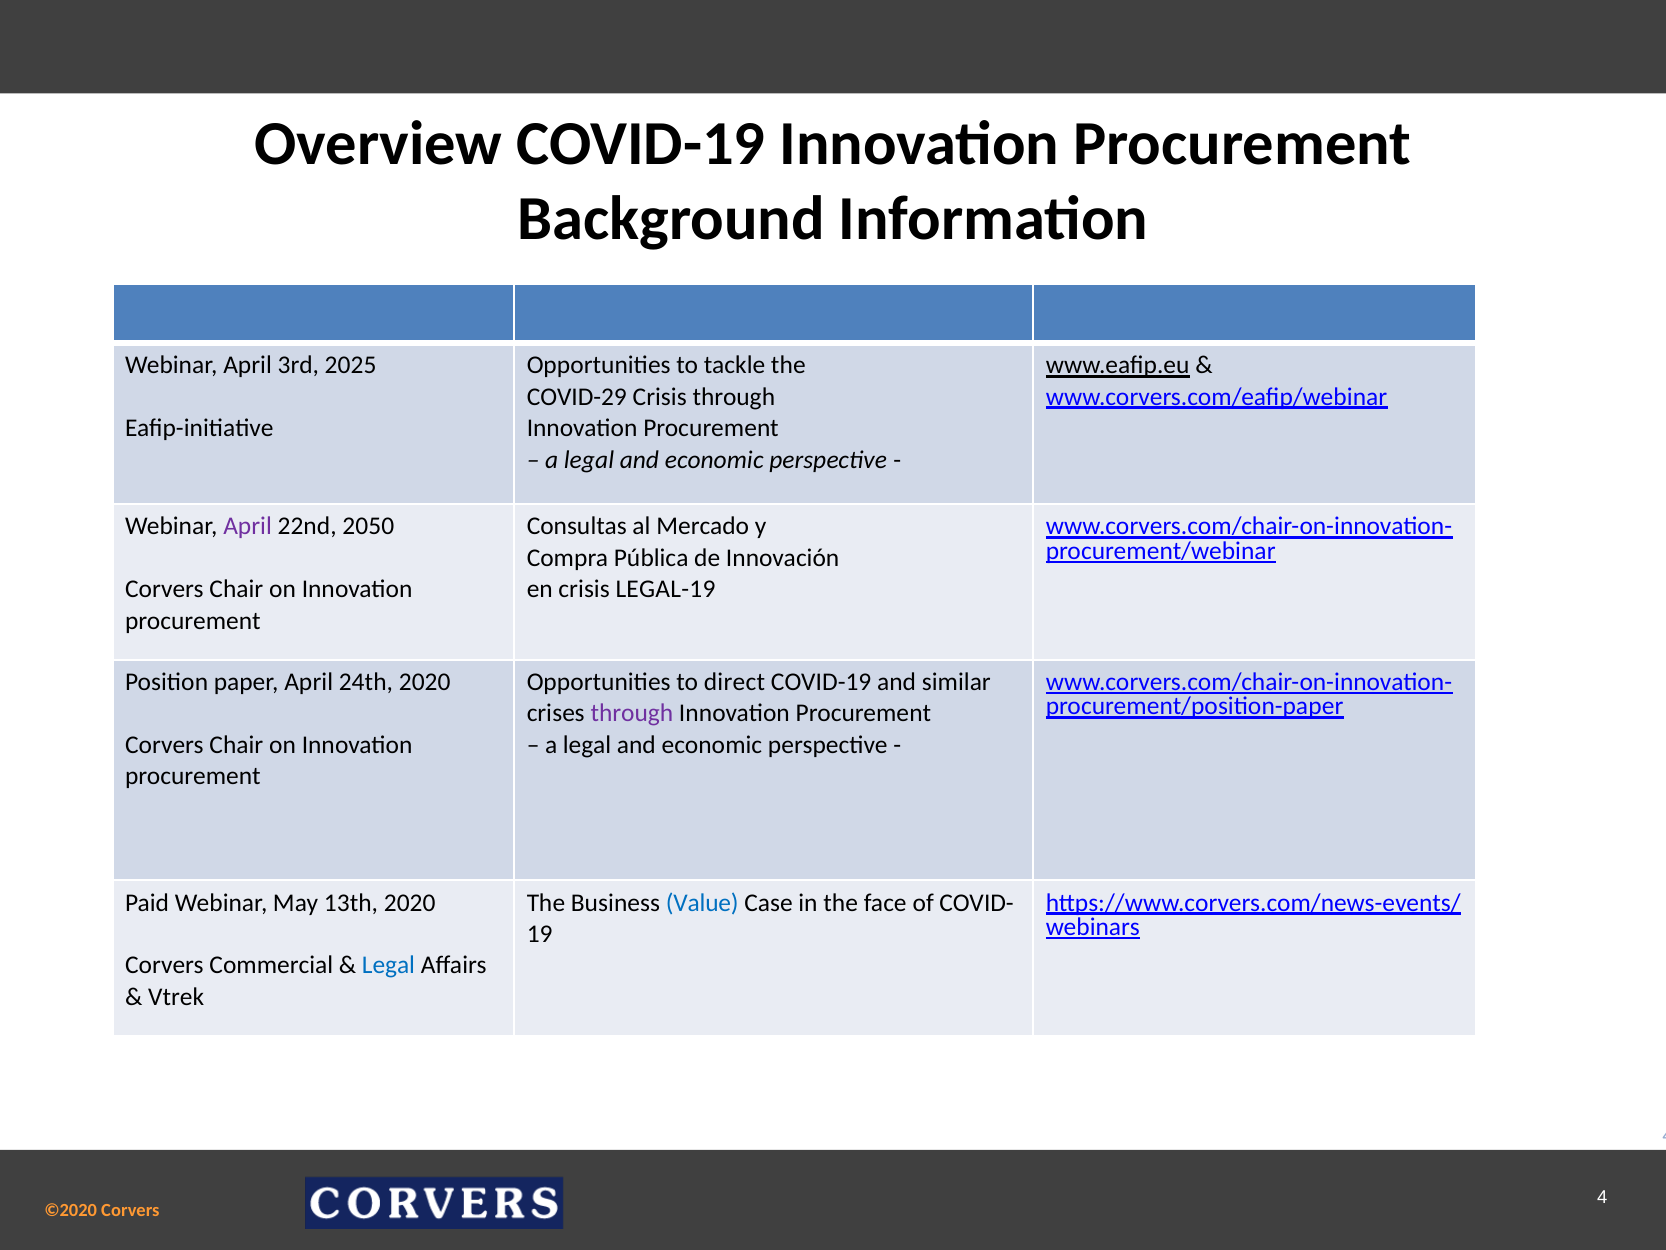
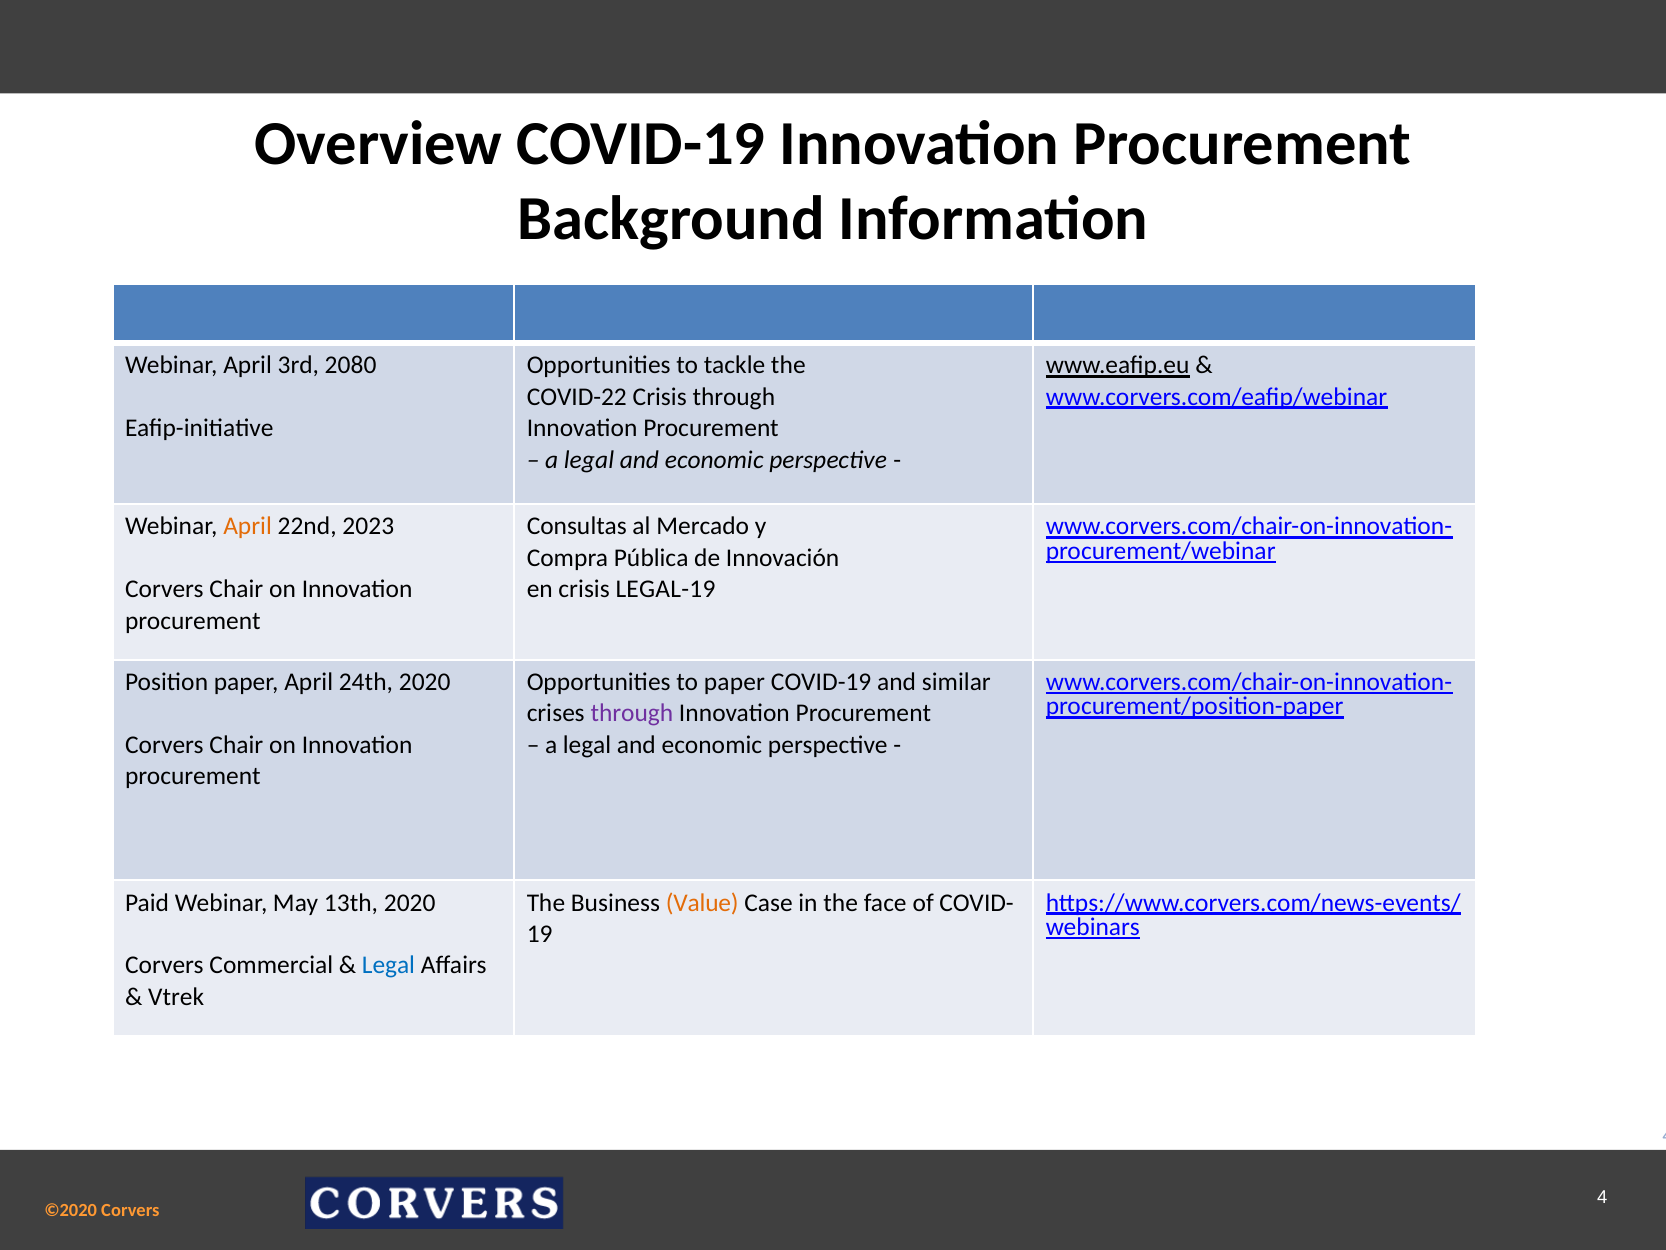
2025: 2025 -> 2080 (351, 365)
COVID-29: COVID-29 -> COVID-22 (577, 397)
April colour: purple -> orange (248, 526)
2050: 2050 -> 2023 (368, 526)
to direct: direct -> paper (734, 682)
Value colour: blue -> orange (702, 902)
